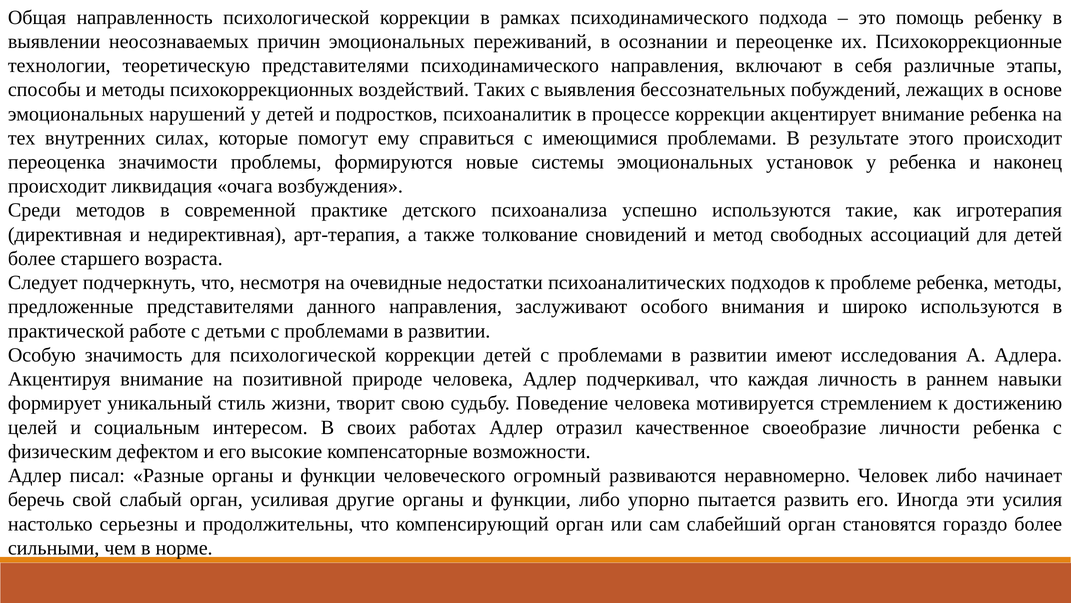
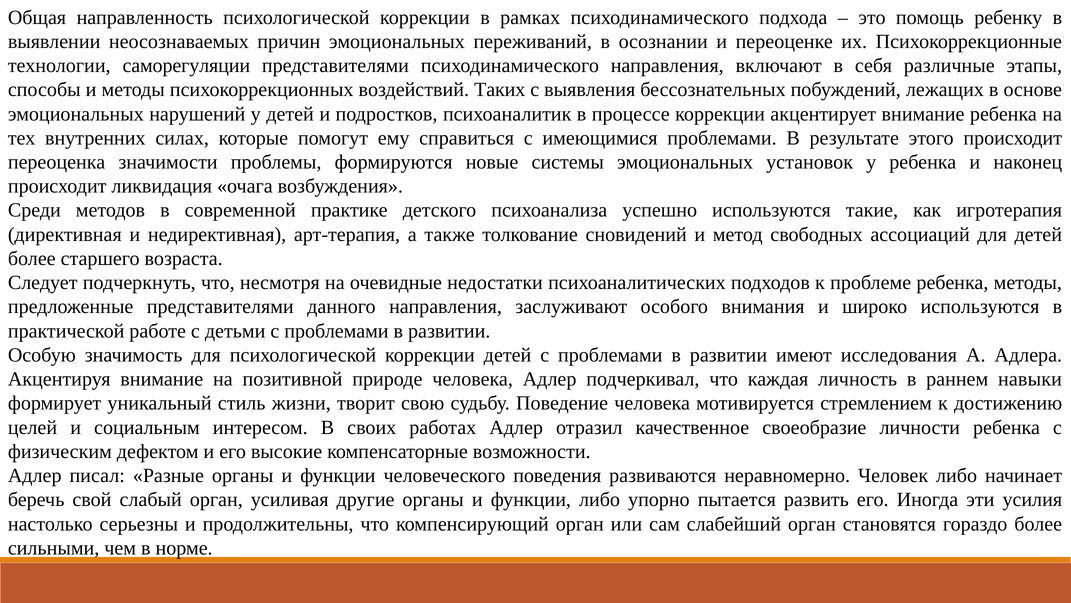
теоретическую: теоретическую -> саморегуляции (186, 66)
огромный: огромный -> поведения (557, 475)
